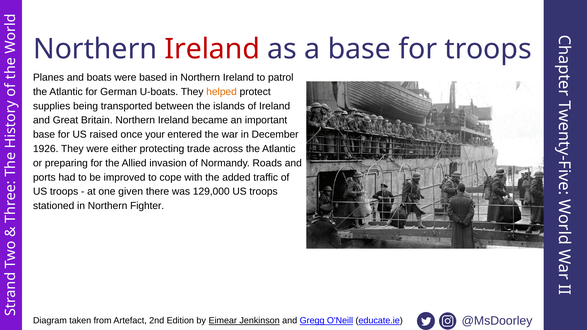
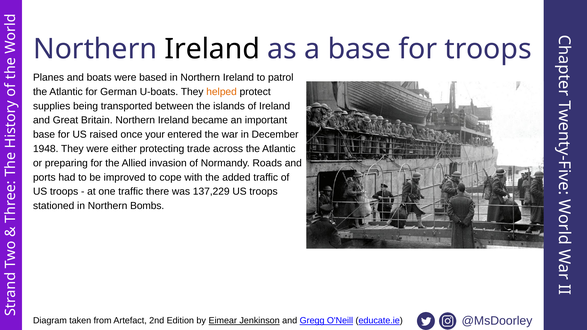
Ireland colour: red -> black (212, 49)
1926: 1926 -> 1948 (46, 149)
one given: given -> traffic (131, 192)
129,000: 129,000 -> 137,229 (211, 192)
Fighter: Fighter -> Bombs (147, 206)
